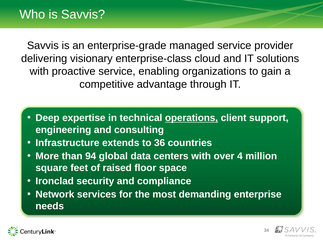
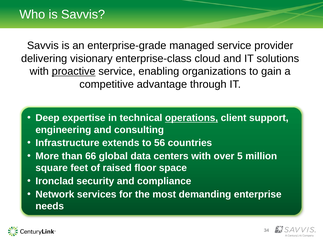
proactive underline: none -> present (74, 71)
36: 36 -> 56 (160, 143)
94: 94 -> 66 (91, 156)
4: 4 -> 5 (240, 156)
